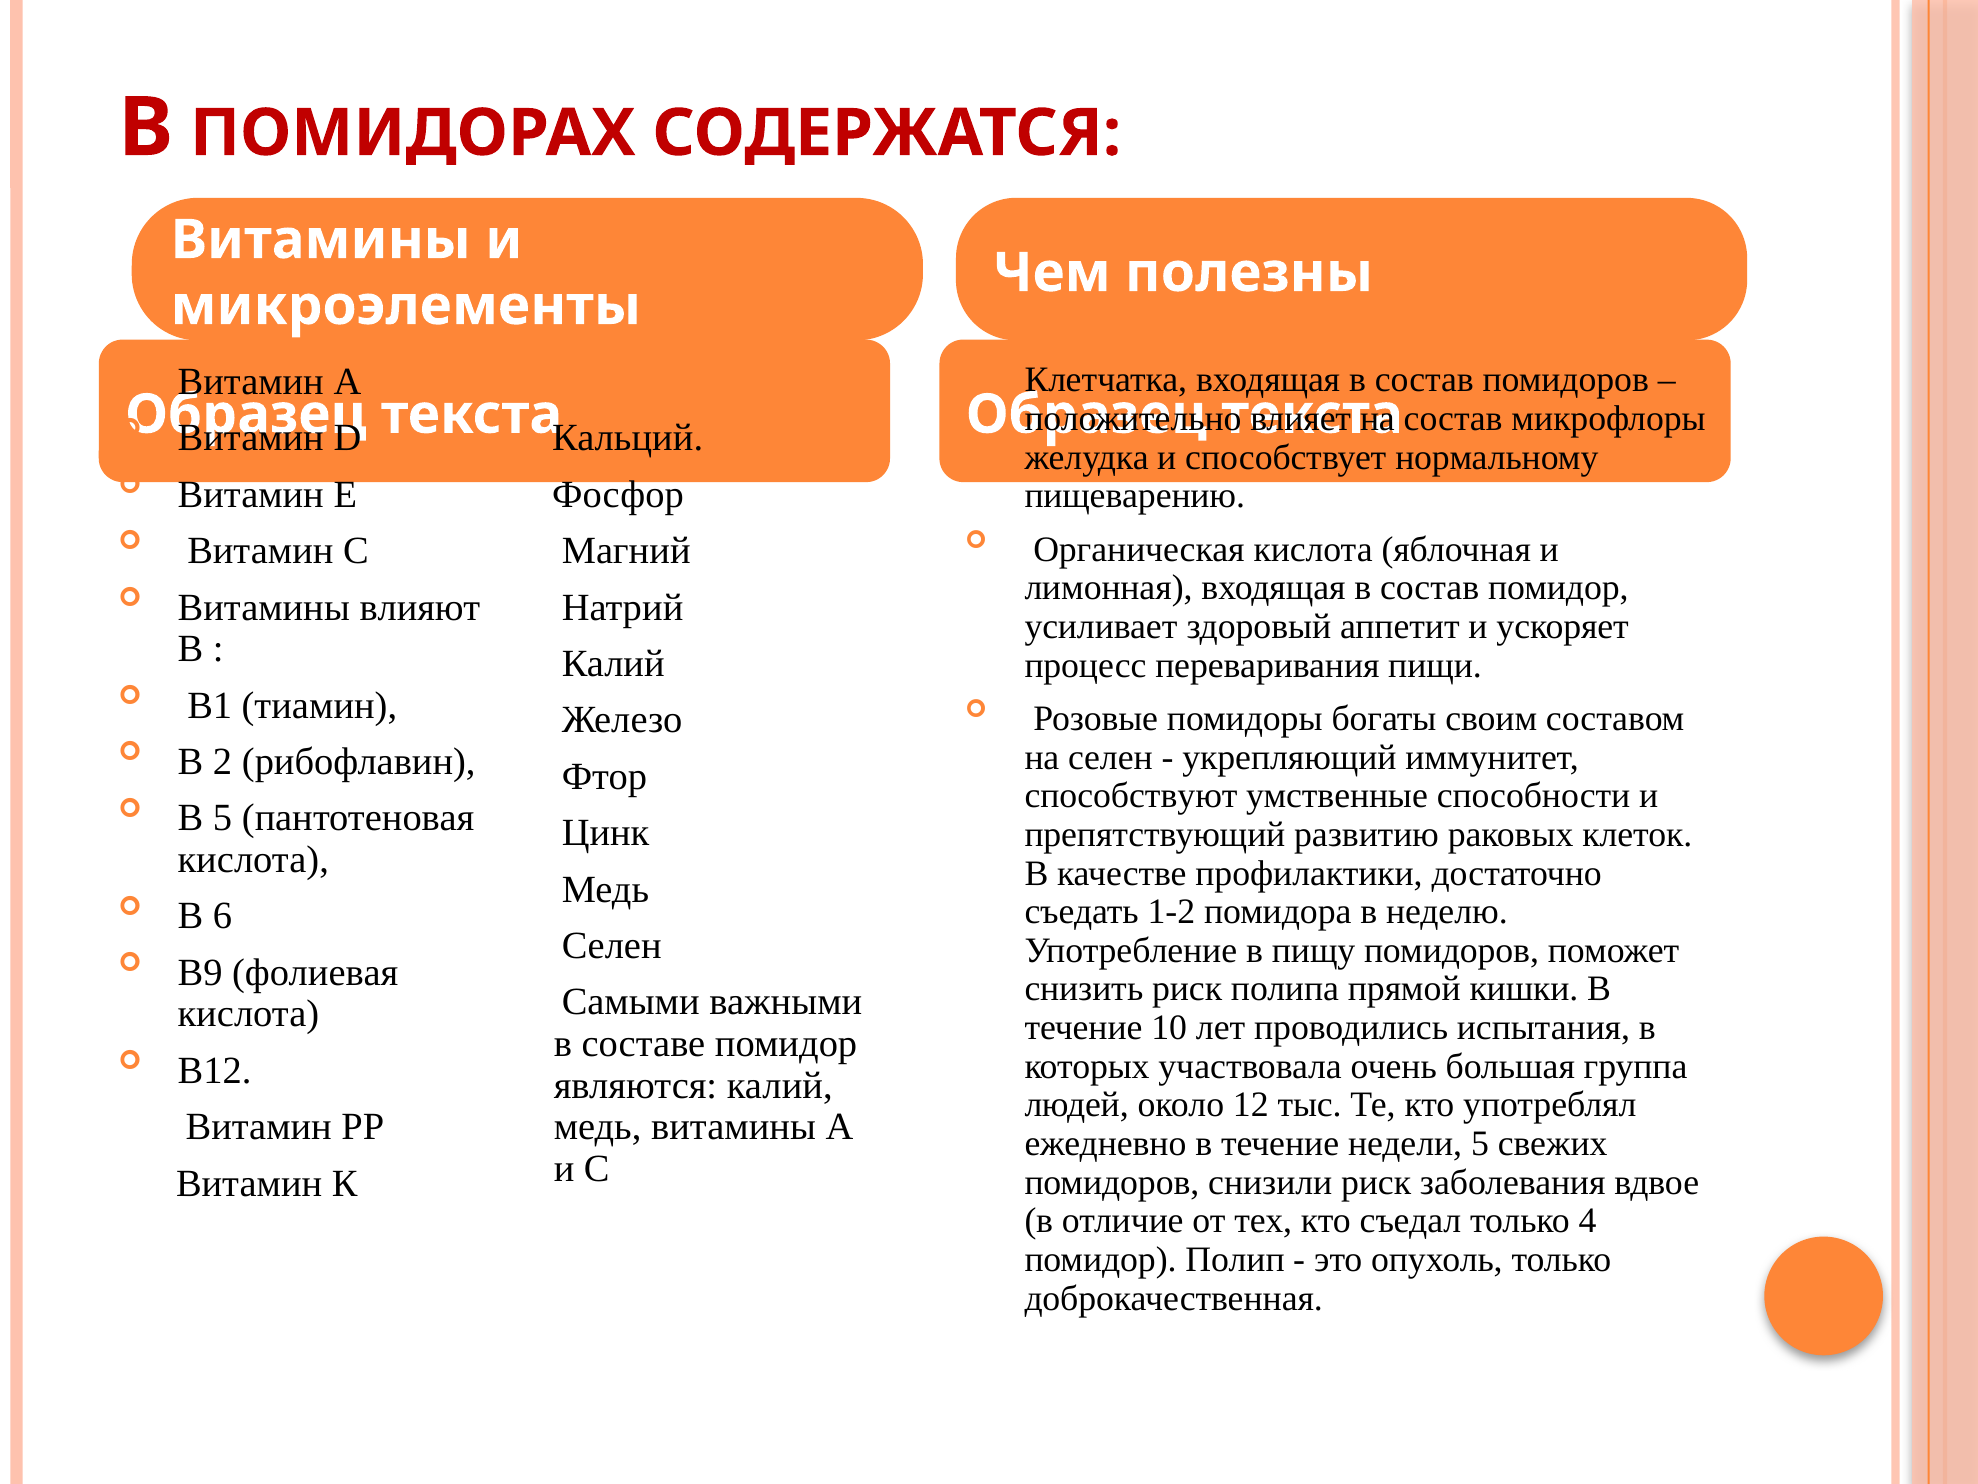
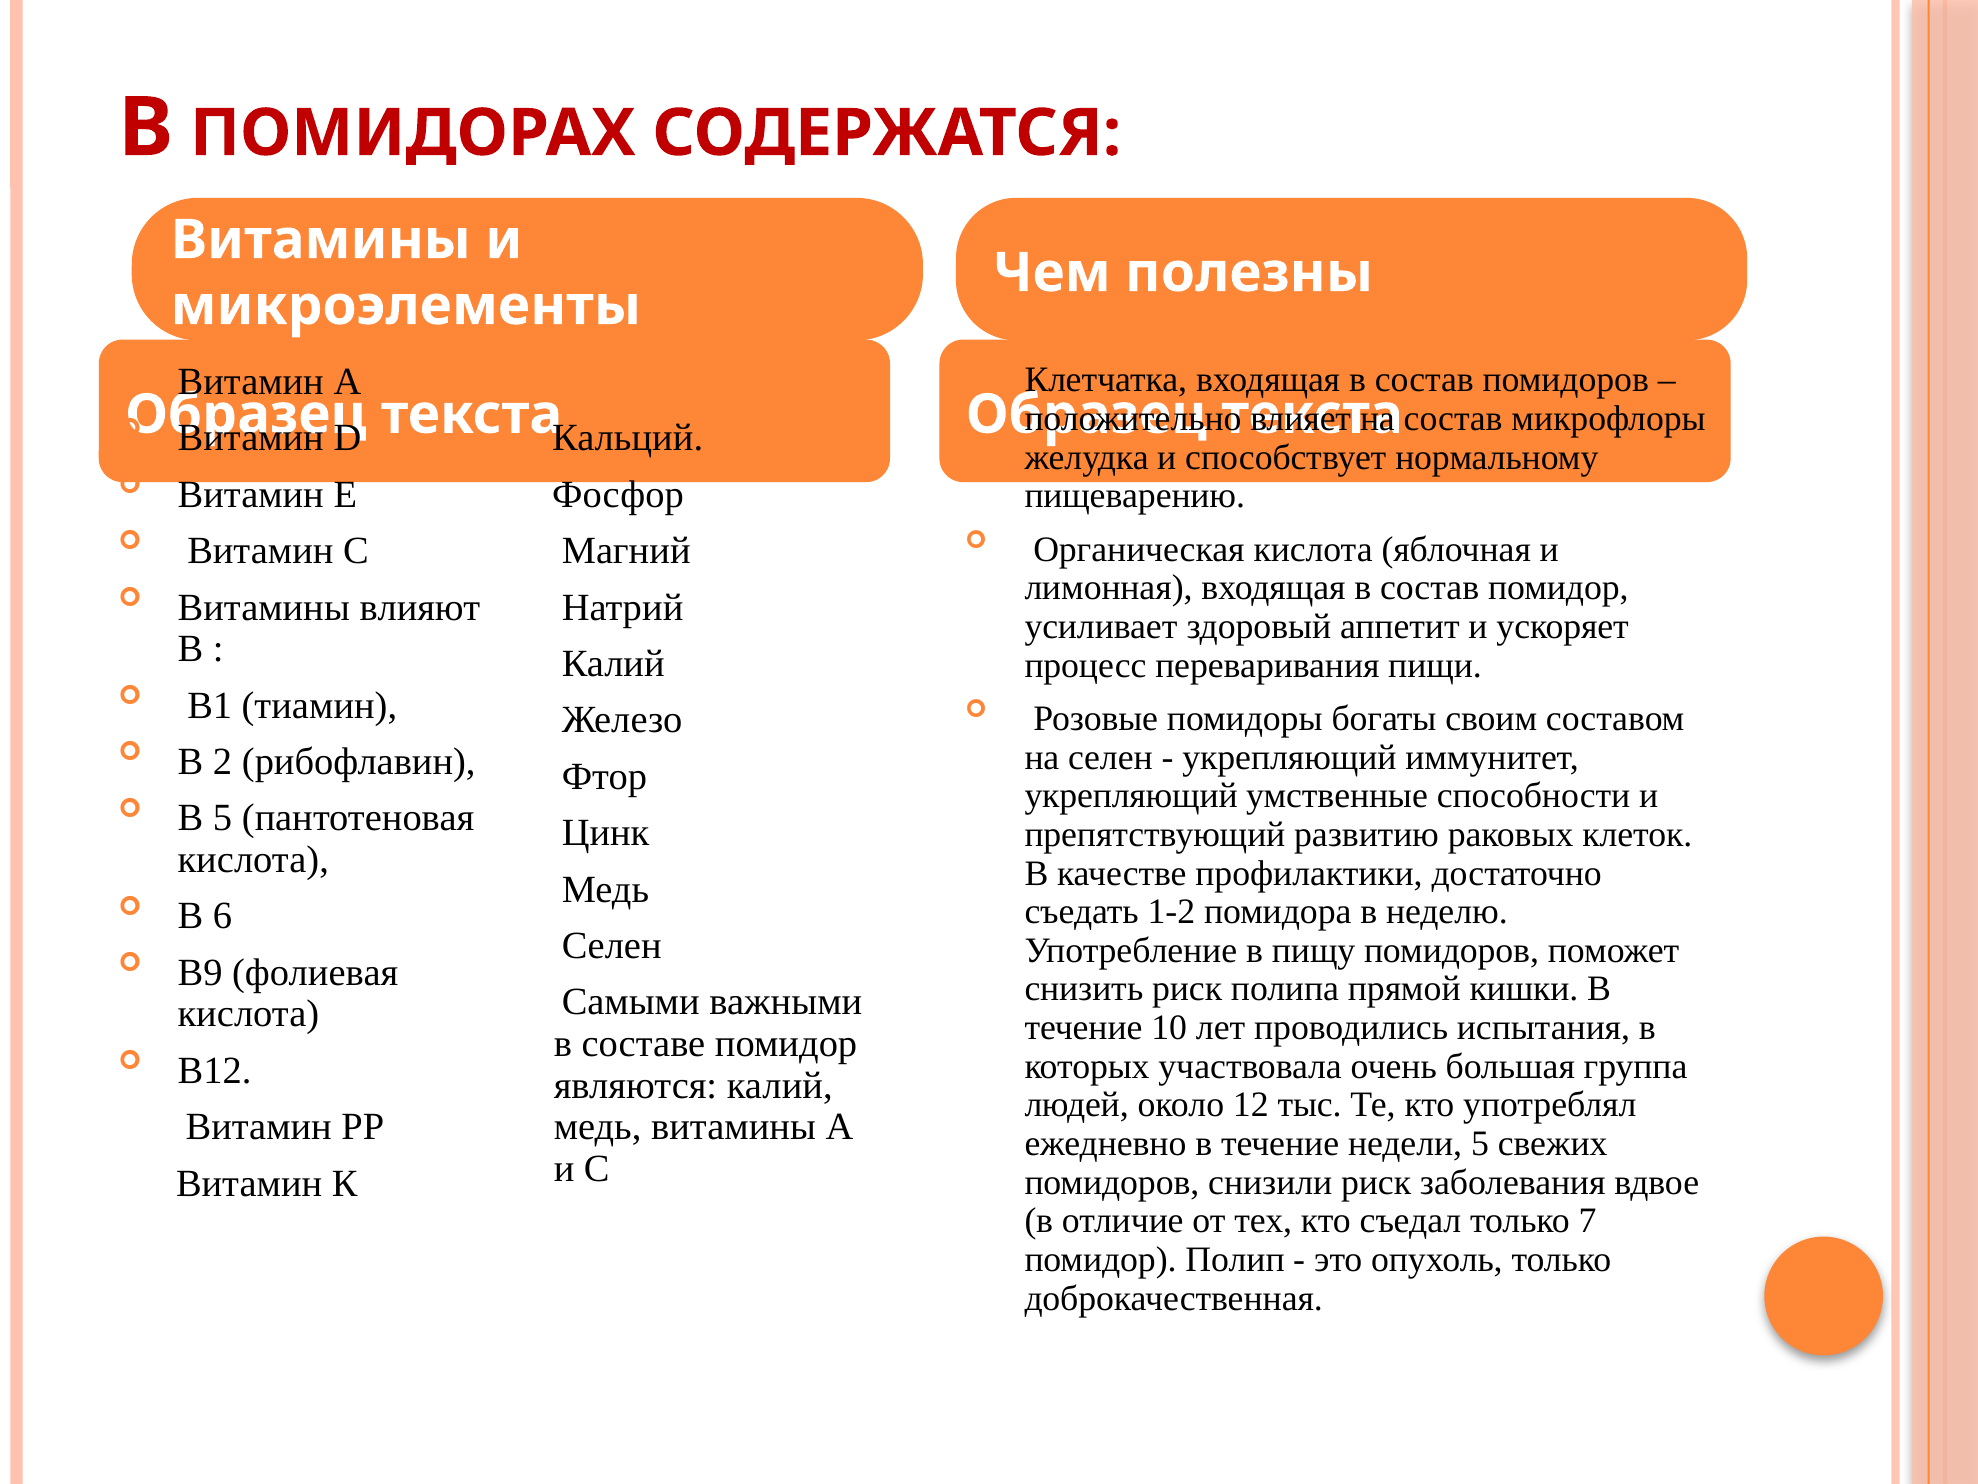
способствуют: способствуют -> укрепляющий (1131, 796)
4: 4 -> 7 (1588, 1221)
